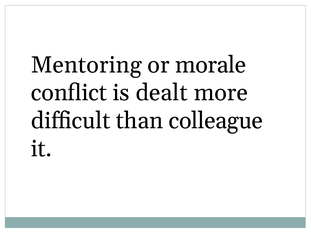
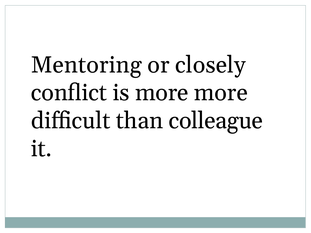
morale: morale -> closely (210, 65)
is dealt: dealt -> more (162, 93)
